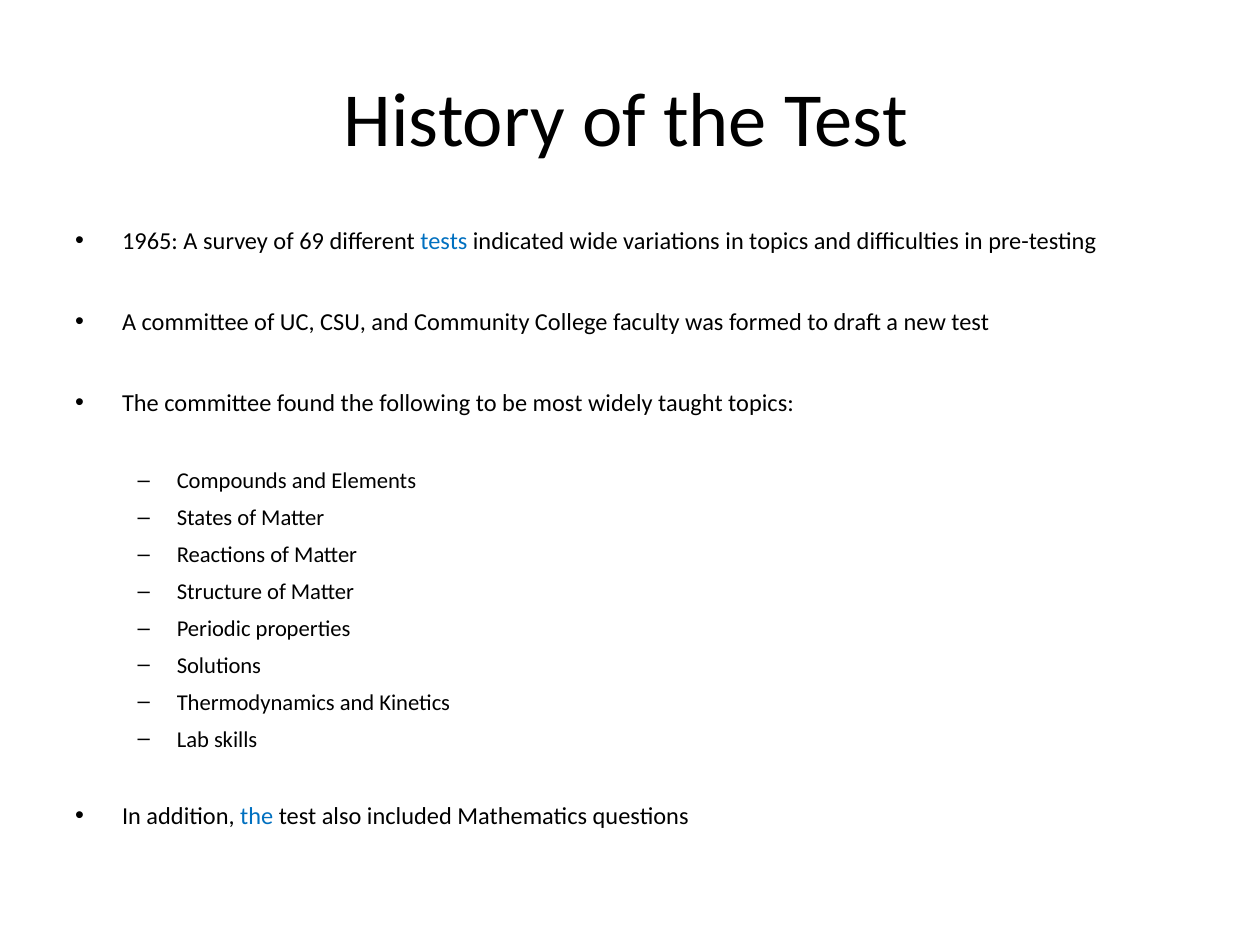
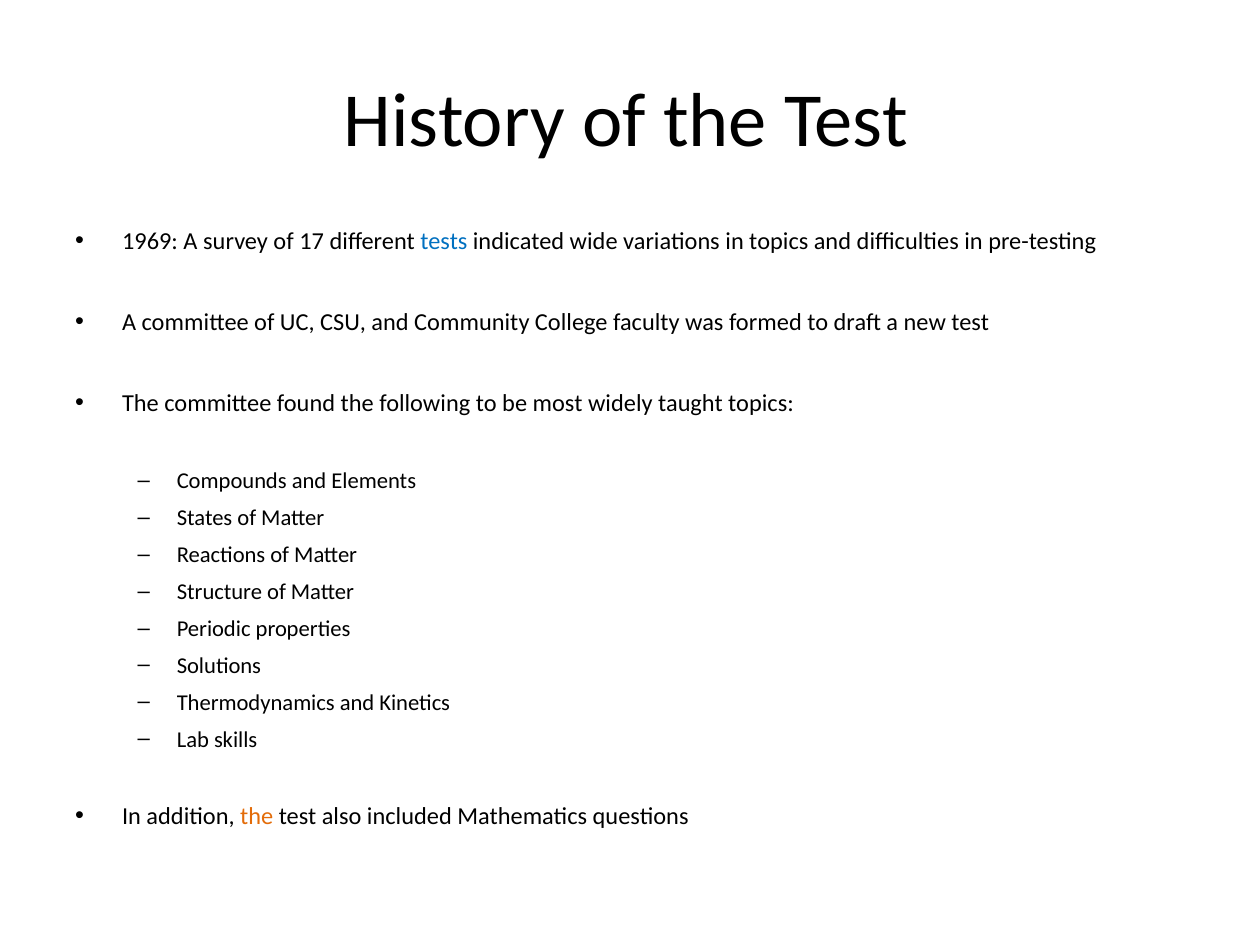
1965: 1965 -> 1969 (150, 242)
69: 69 -> 17 (312, 242)
the colour: blue -> orange (257, 816)
